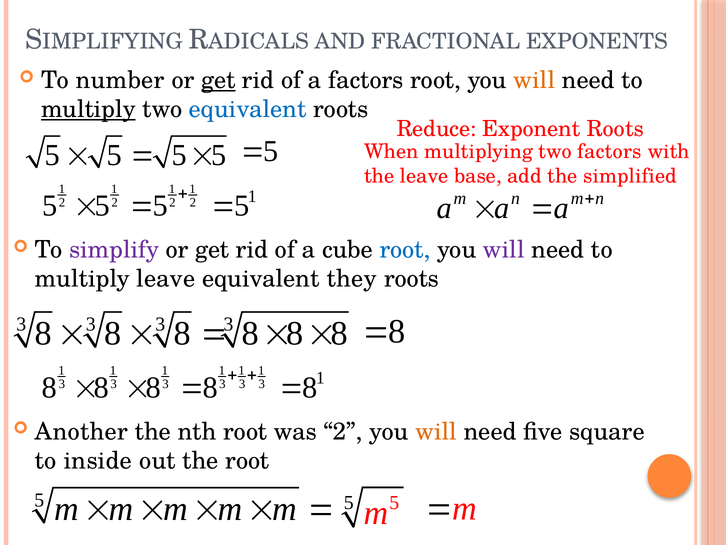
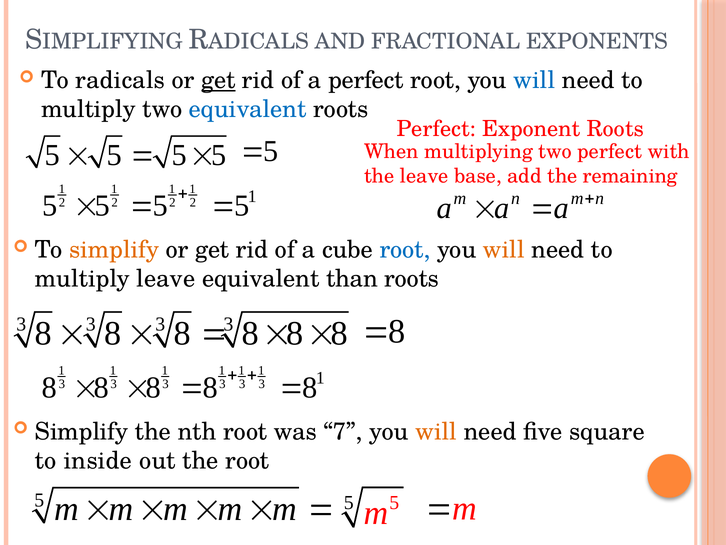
number: number -> radicals (120, 80)
a factors: factors -> perfect (366, 80)
will colour: orange -> blue (534, 80)
multiply underline: present -> none (88, 109)
Reduce: Reduce -> Perfect (436, 129)
two factors: factors -> perfect (610, 151)
simplified: simplified -> remaining (630, 176)
simplify colour: purple -> orange (114, 250)
will colour: purple -> orange (504, 250)
they: they -> than (352, 279)
Another: Another -> Simplify (82, 431)
was 2: 2 -> 7 (343, 431)
